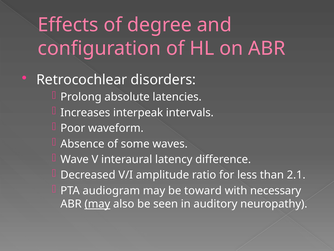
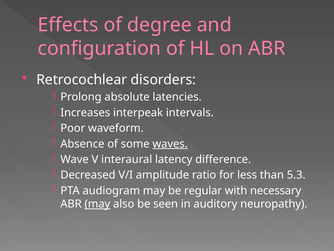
waves underline: none -> present (170, 144)
2.1: 2.1 -> 5.3 (296, 175)
toward: toward -> regular (203, 190)
